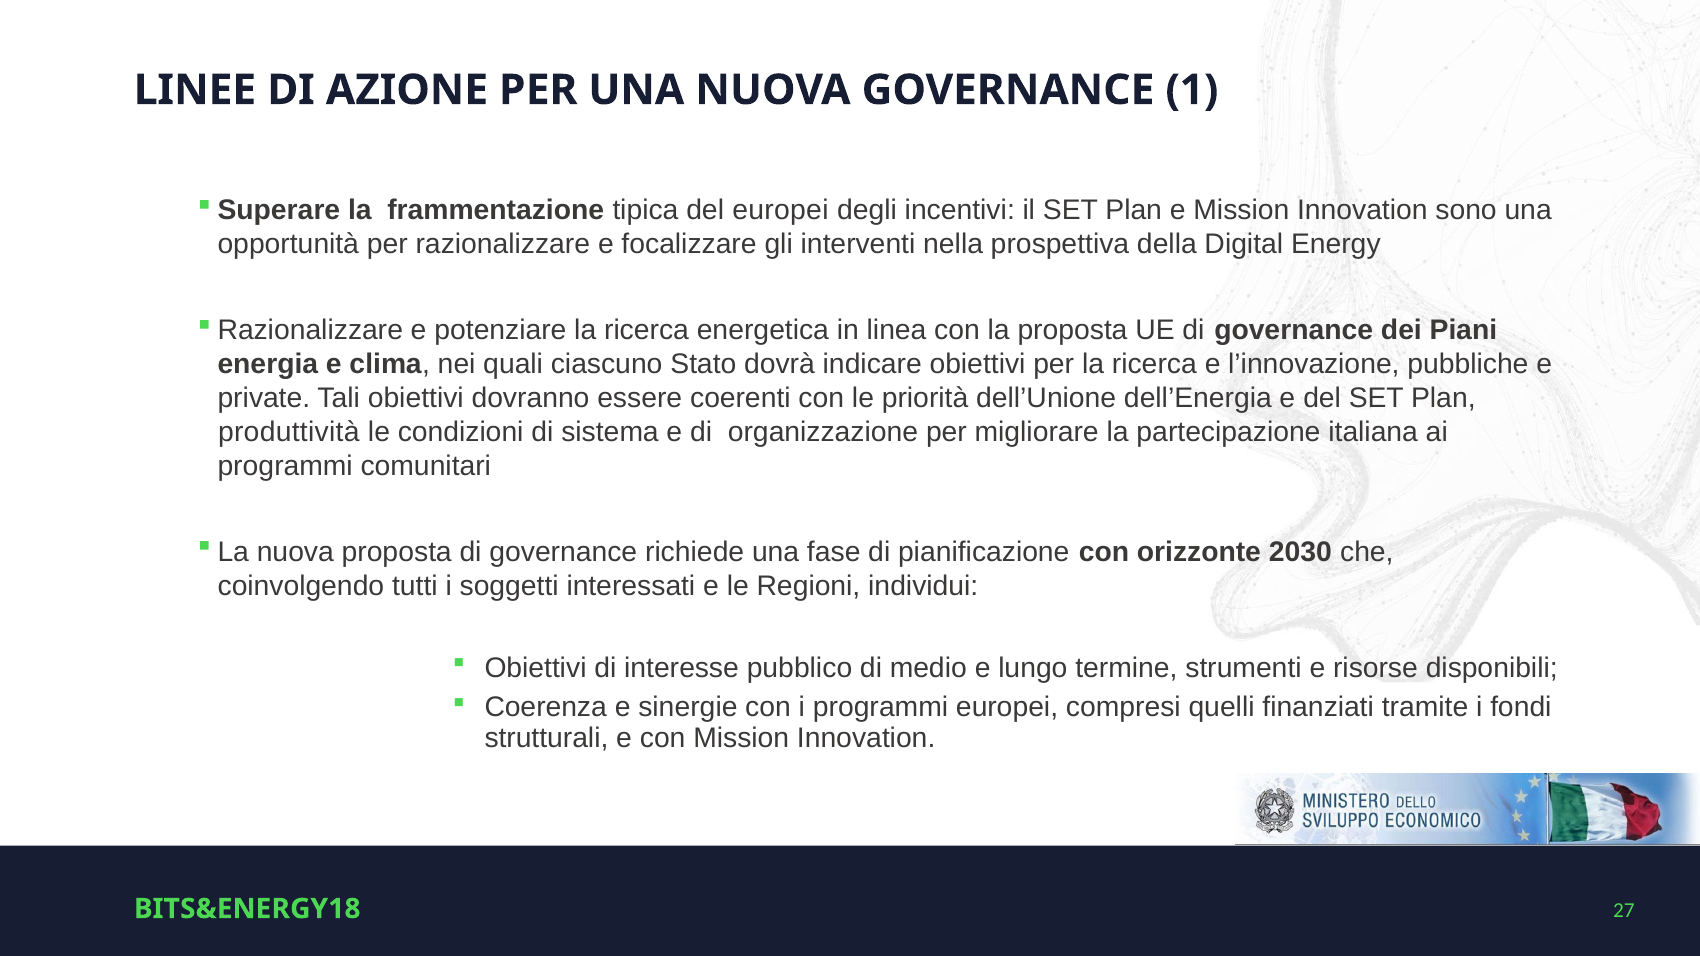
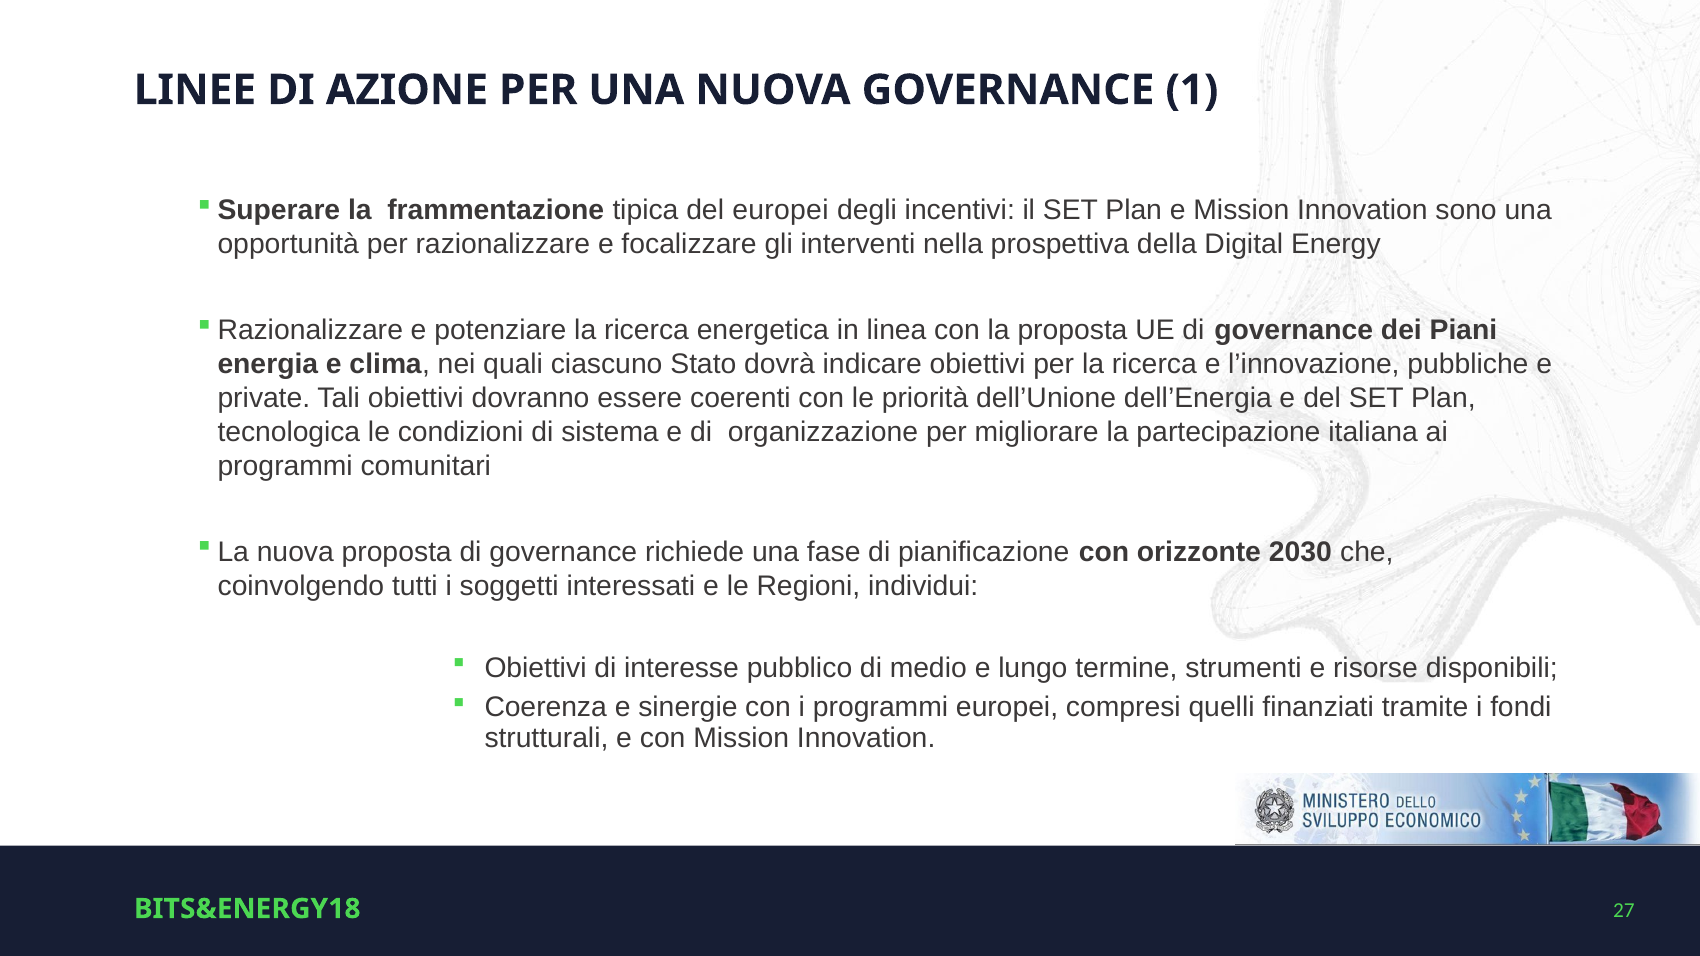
produttività: produttività -> tecnologica (289, 432)
